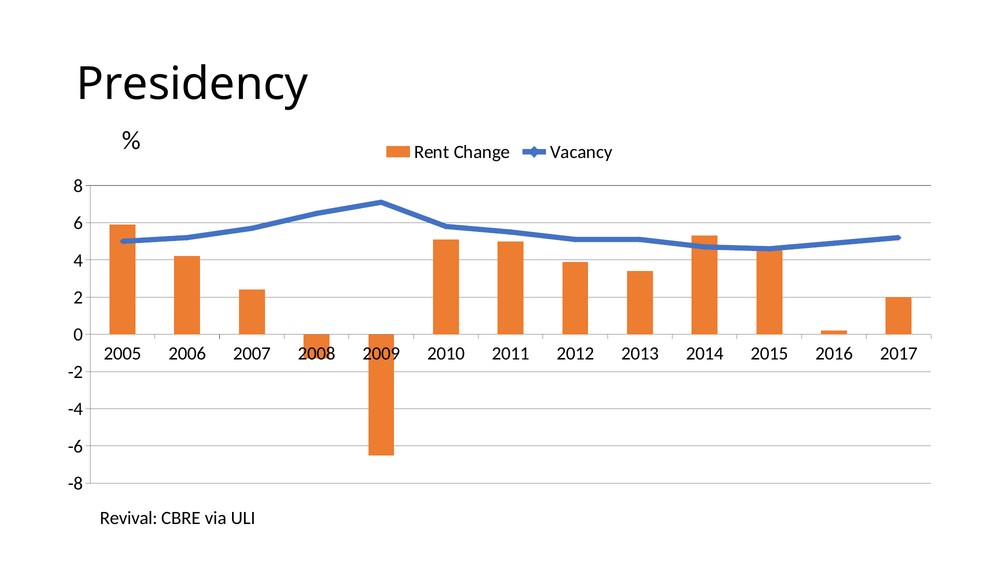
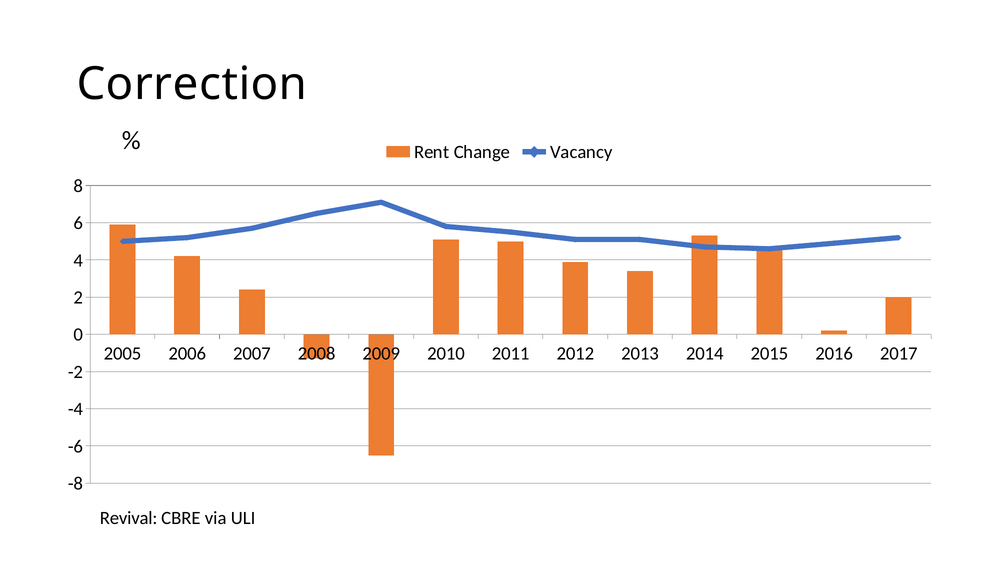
Presidency: Presidency -> Correction (192, 84)
